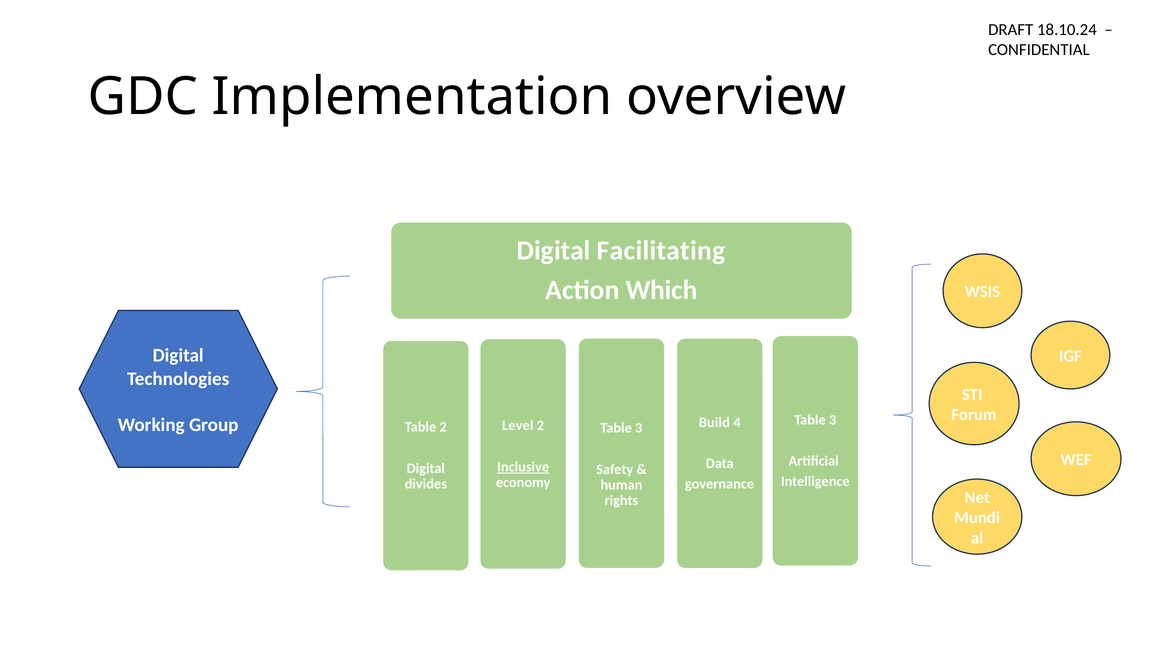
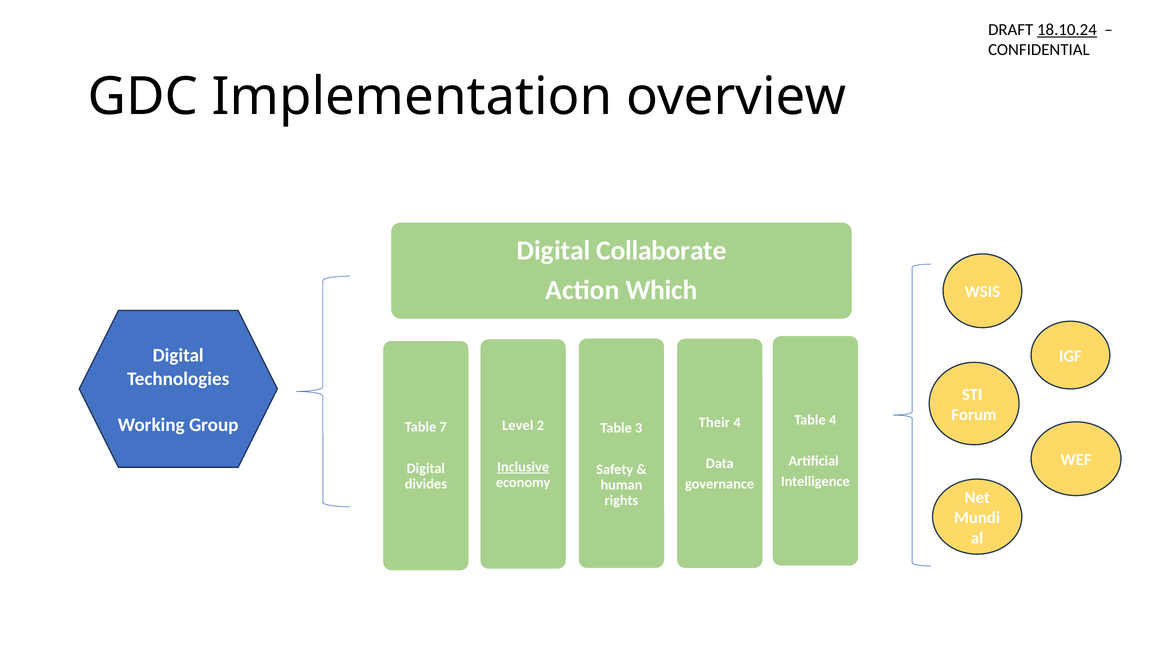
18.10.24 underline: none -> present (1067, 30)
Facilitating: Facilitating -> Collaborate (661, 251)
3: 3 -> 4 (833, 420)
Build: Build -> Their (714, 422)
Table 2: 2 -> 7 (443, 427)
